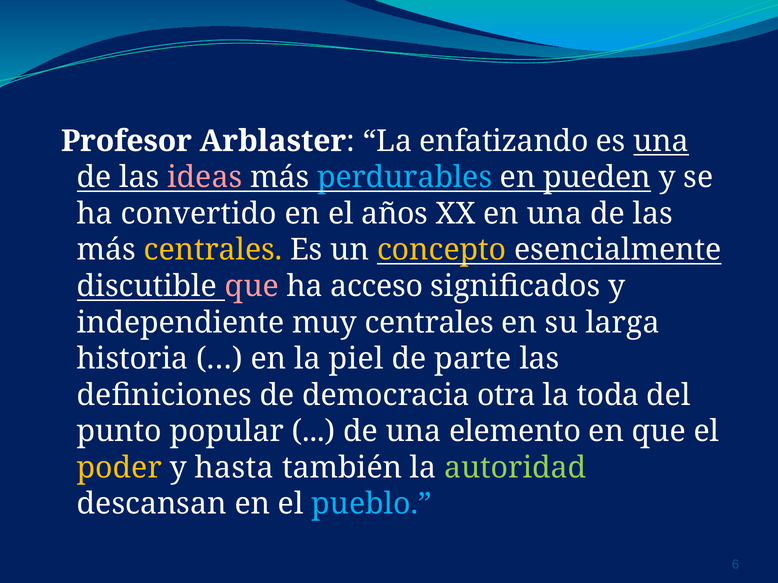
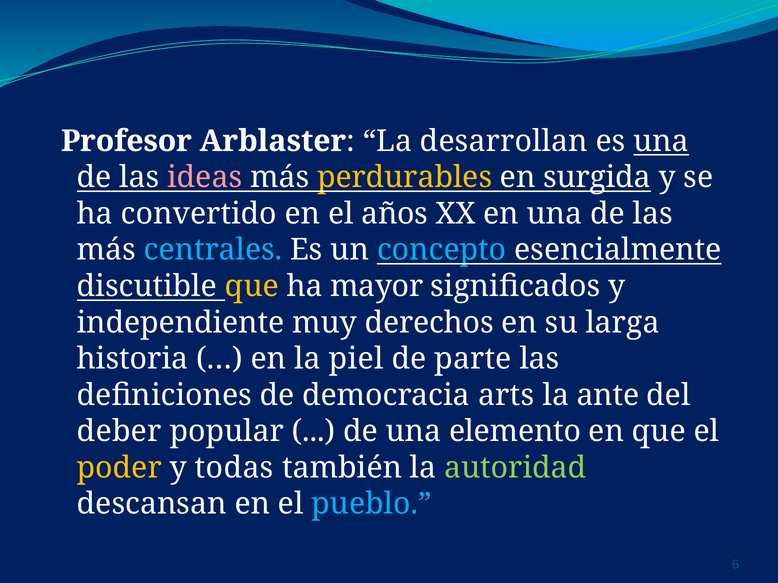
enfatizando: enfatizando -> desarrollan (504, 141)
perdurables colour: light blue -> yellow (405, 177)
pueden: pueden -> surgida (597, 177)
centrales colour: yellow -> light blue (213, 250)
concepto colour: yellow -> light blue (442, 250)
que colour: pink -> yellow (252, 286)
acceso: acceso -> mayor (377, 286)
muy centrales: centrales -> derechos (429, 323)
otra: otra -> arts (506, 395)
toda: toda -> ante (608, 395)
punto: punto -> deber (119, 432)
hasta: hasta -> todas (234, 468)
